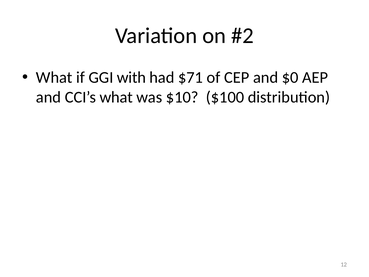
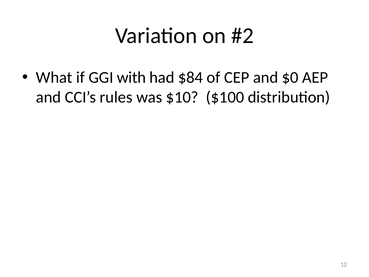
$71: $71 -> $84 (191, 77)
CCI’s what: what -> rules (116, 97)
